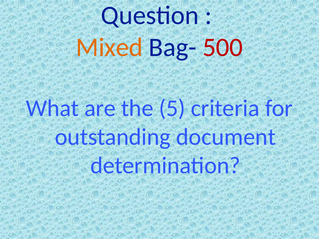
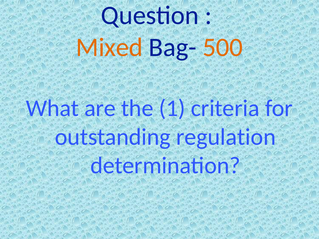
500 colour: red -> orange (223, 47)
5: 5 -> 1 (172, 108)
document: document -> regulation (226, 137)
